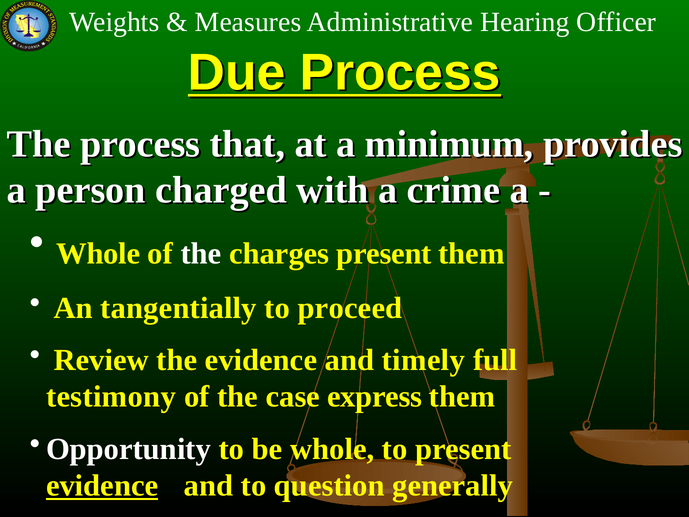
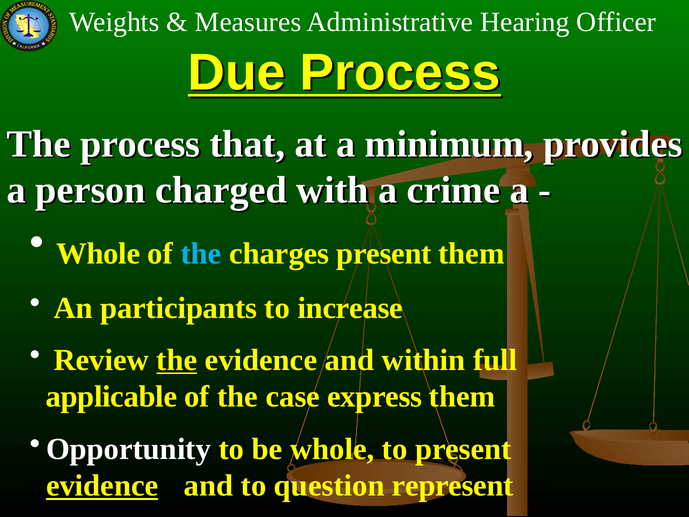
the colour: white -> light blue (201, 254)
tangentially: tangentially -> participants (179, 308)
proceed: proceed -> increase (350, 308)
the underline: none -> present (177, 360)
timely: timely -> within (424, 360)
testimony: testimony -> applicable (111, 397)
generally: generally -> represent (453, 485)
